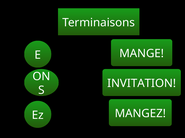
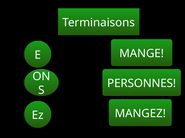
INVITATION: INVITATION -> PERSONNES (142, 84)
